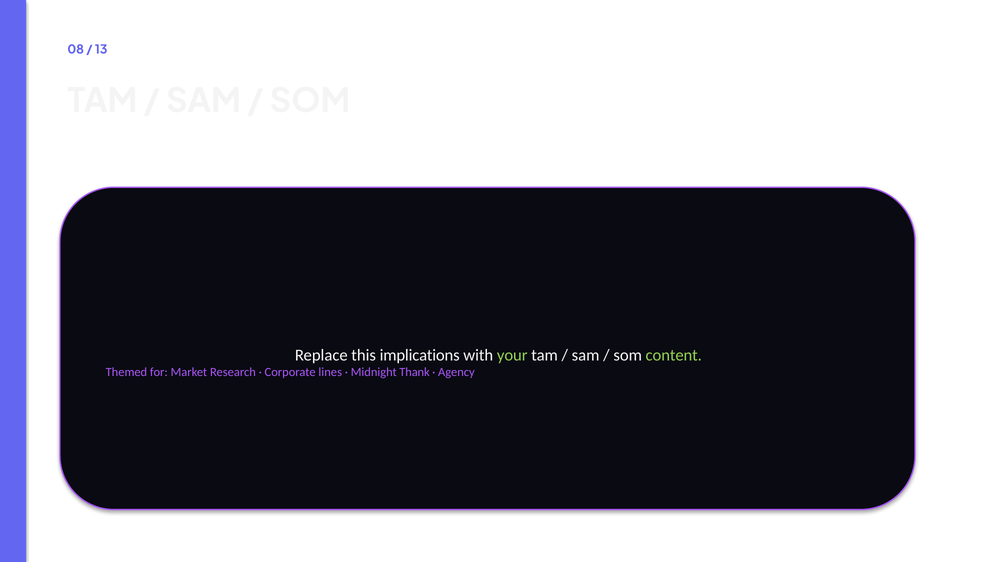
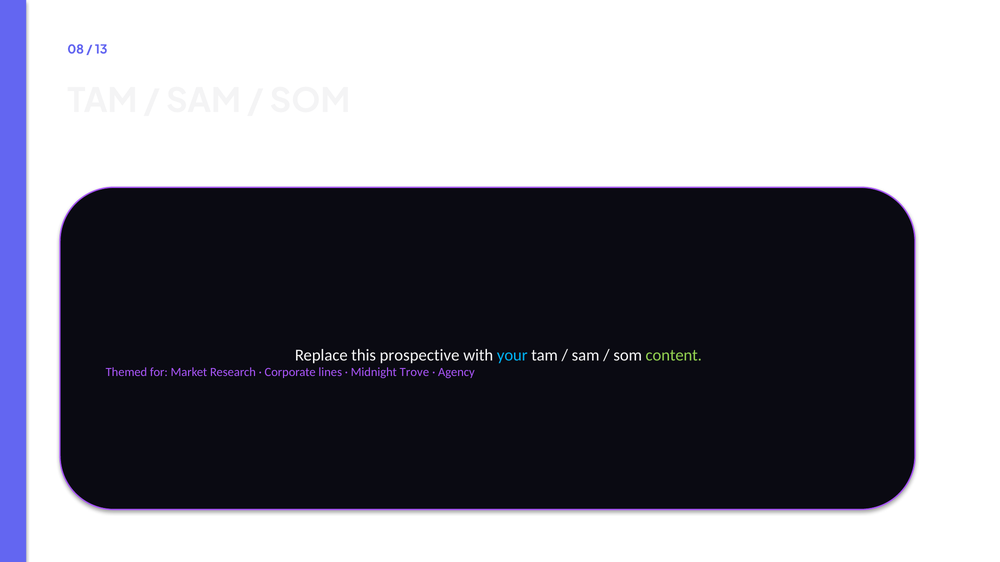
implications: implications -> prospective (420, 356)
your colour: light green -> light blue (512, 356)
Thank: Thank -> Trove (414, 373)
